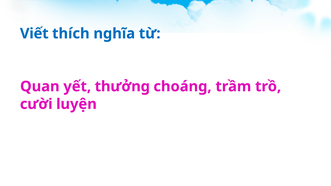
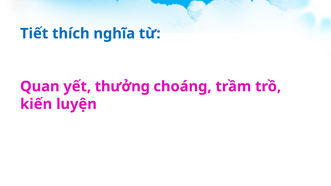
Viết: Viết -> Tiết (34, 34)
cười: cười -> kiến (36, 104)
